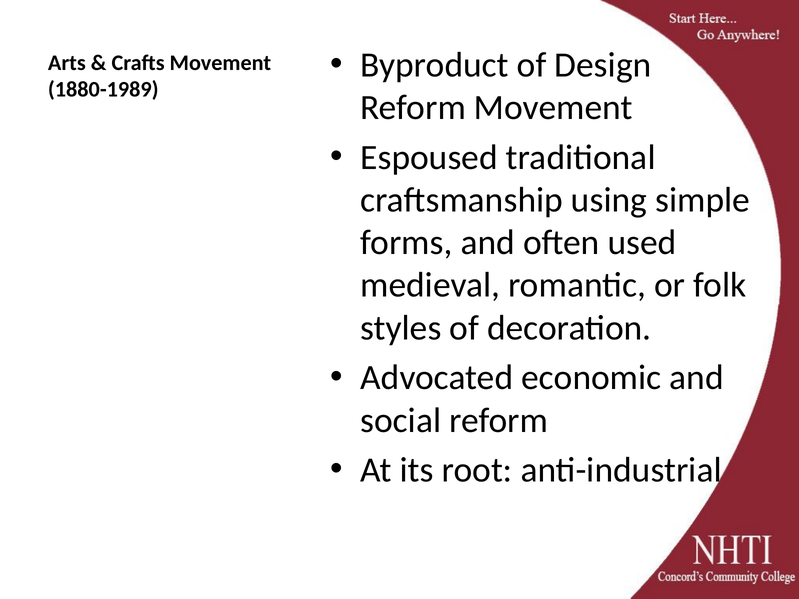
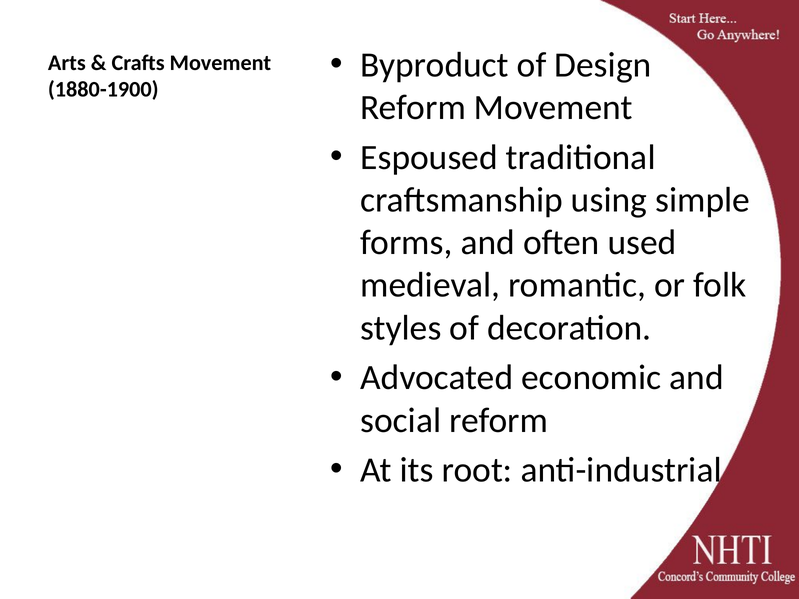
1880-1989: 1880-1989 -> 1880-1900 (103, 89)
